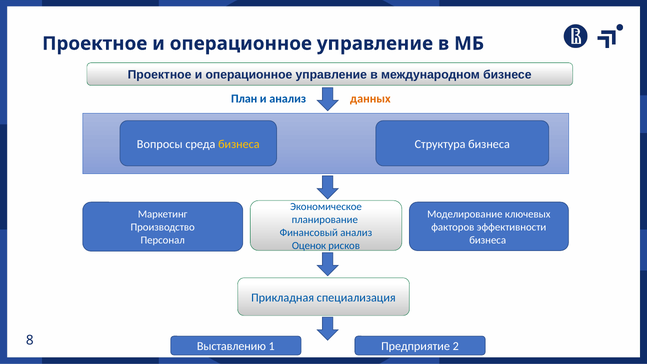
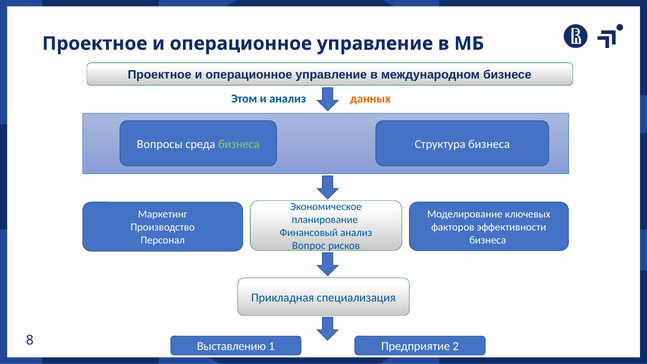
План: План -> Этом (244, 99)
бизнеса colour: yellow -> light green (239, 144)
Оценок: Оценок -> Вопрос (309, 246)
